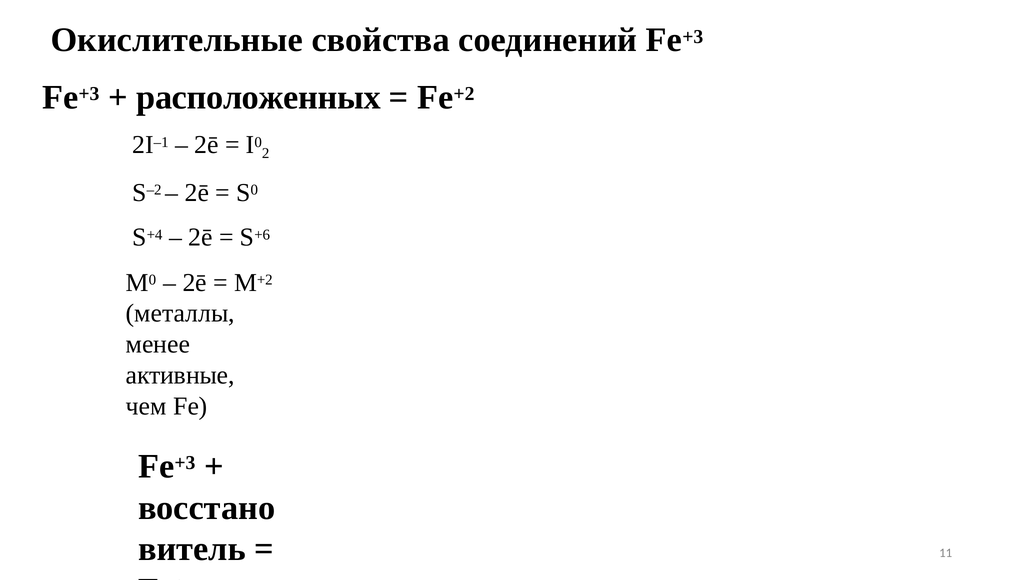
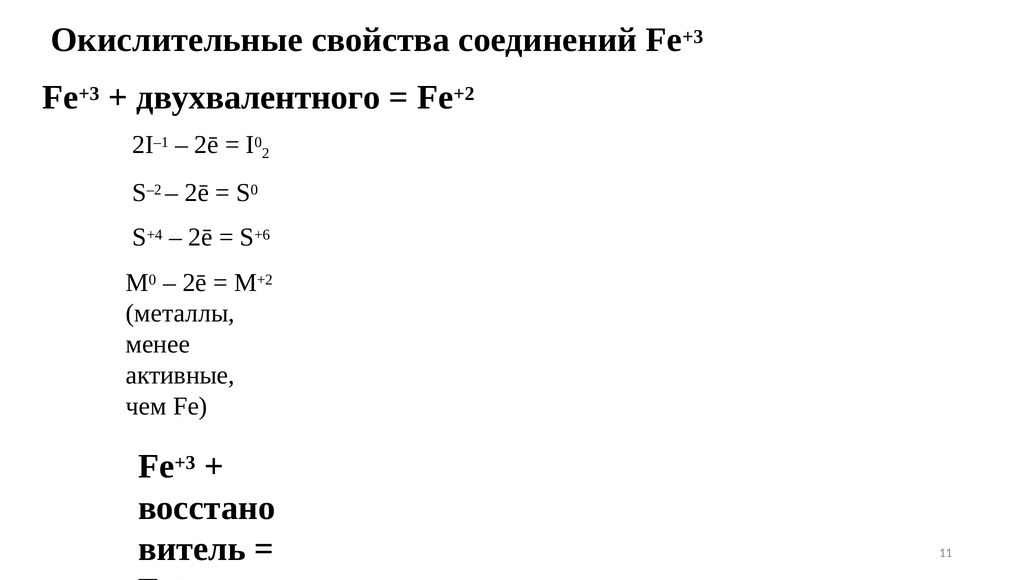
расположенных: расположенных -> двухвалентного (258, 97)
